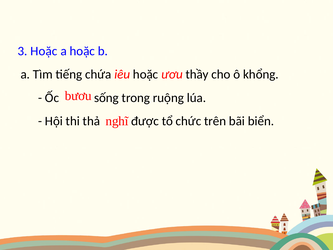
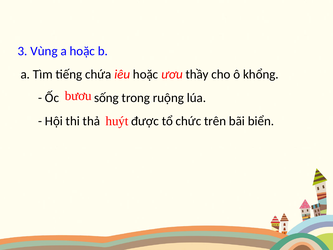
3 Hoặc: Hoặc -> Vùng (44, 51)
nghĩ: nghĩ -> huýt (117, 121)
